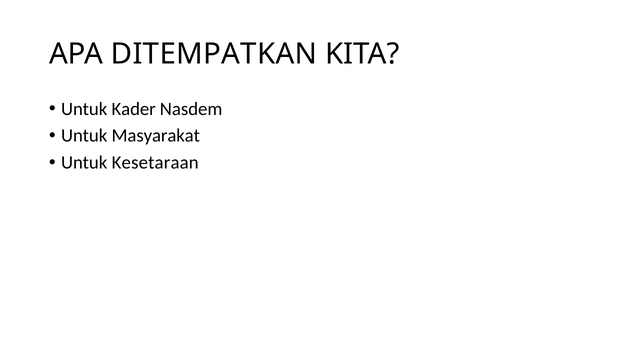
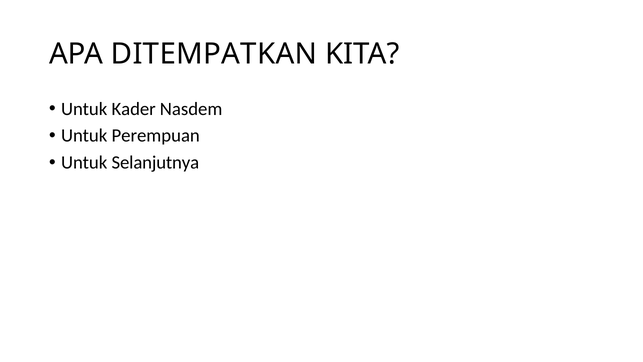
Masyarakat: Masyarakat -> Perempuan (156, 136)
Kesetaraan: Kesetaraan -> Selanjutnya (155, 163)
